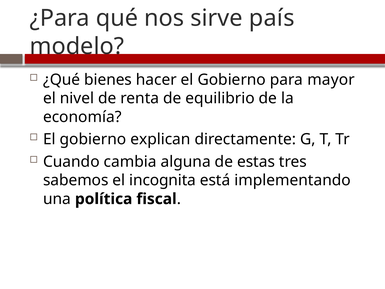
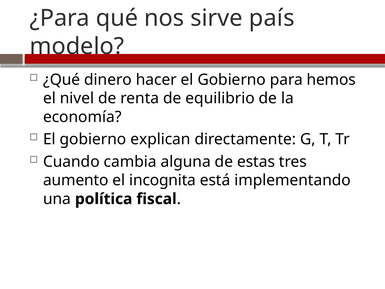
bienes: bienes -> dinero (108, 80)
mayor: mayor -> hemos (331, 80)
sabemos: sabemos -> aumento (76, 180)
